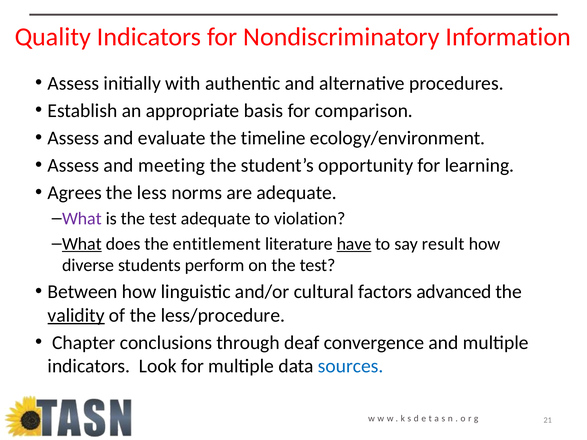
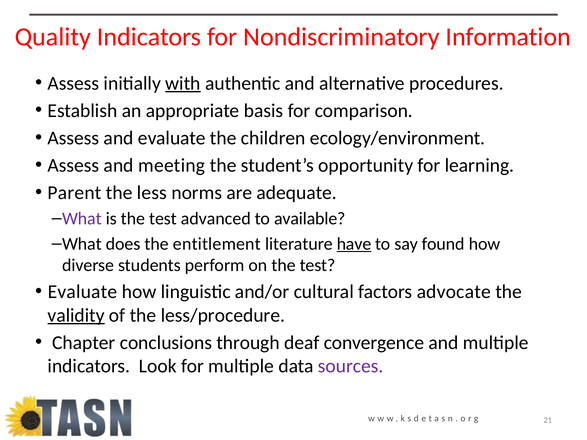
with underline: none -> present (183, 83)
timeline: timeline -> children (273, 138)
Agrees: Agrees -> Parent (75, 193)
test adequate: adequate -> advanced (216, 219)
violation: violation -> available (310, 219)
What underline: present -> none (82, 244)
result: result -> found (443, 244)
Between: Between -> Evaluate (82, 292)
advanced: advanced -> advocate (454, 292)
sources colour: blue -> purple (351, 366)
